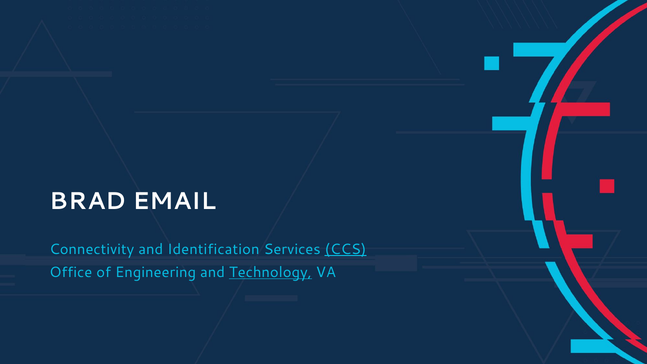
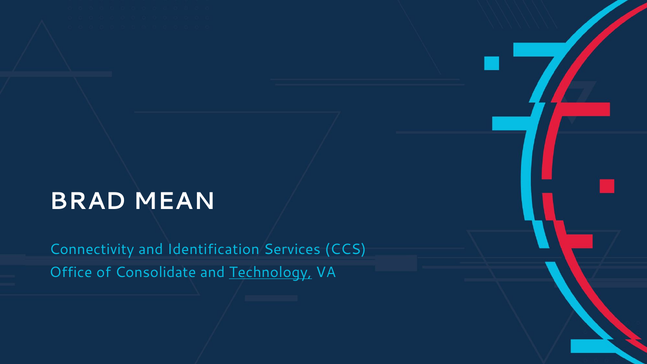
EMAIL: EMAIL -> MEAN (174, 201)
CCS underline: present -> none (345, 249)
Engineering: Engineering -> Consolidate (156, 272)
